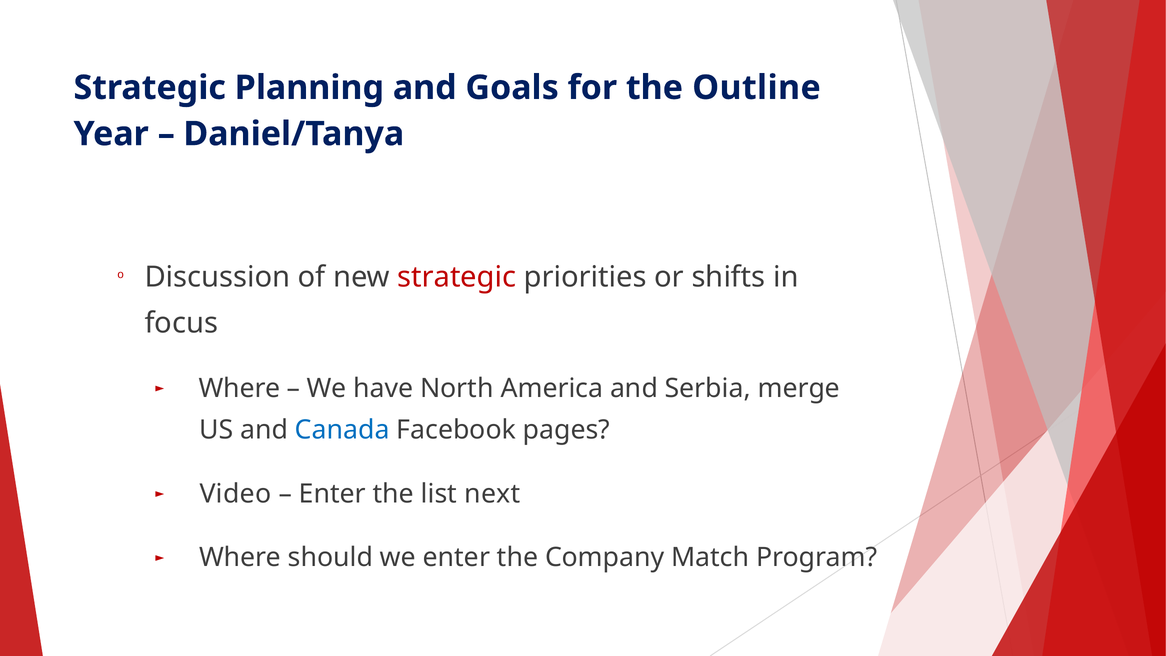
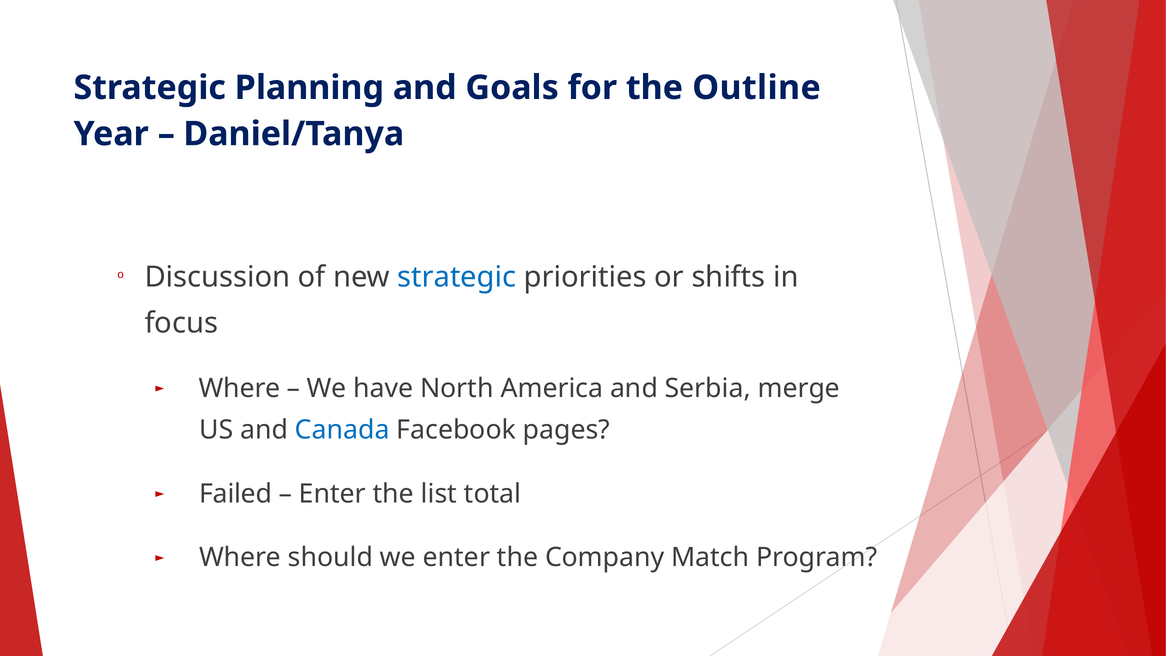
strategic colour: red -> blue (457, 277)
Video: Video -> Failed (236, 494)
next: next -> total (492, 494)
